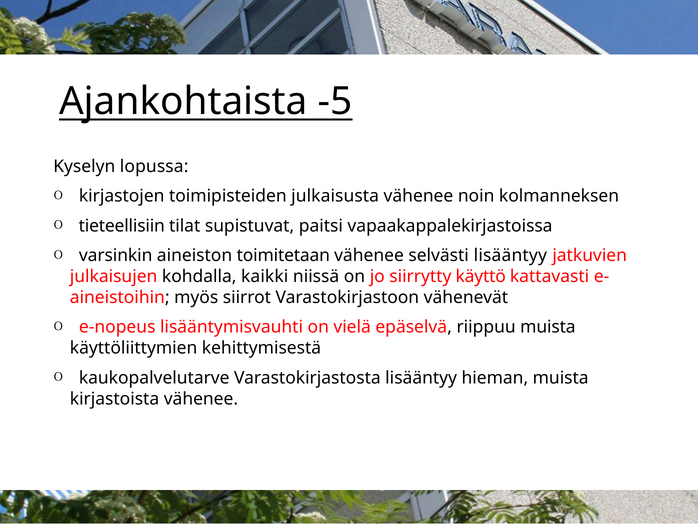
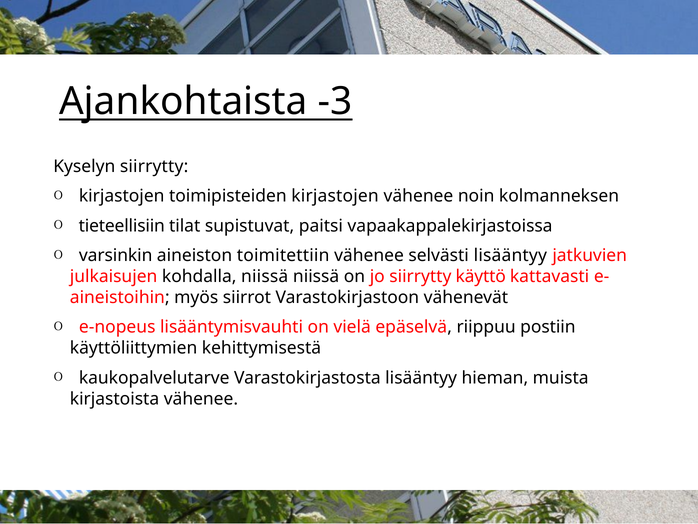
-5: -5 -> -3 (335, 102)
Kyselyn lopussa: lopussa -> siirrytty (154, 166)
toimipisteiden julkaisusta: julkaisusta -> kirjastojen (335, 196)
toimitetaan: toimitetaan -> toimitettiin (283, 255)
kohdalla kaikki: kaikki -> niissä (265, 276)
riippuu muista: muista -> postiin (548, 327)
